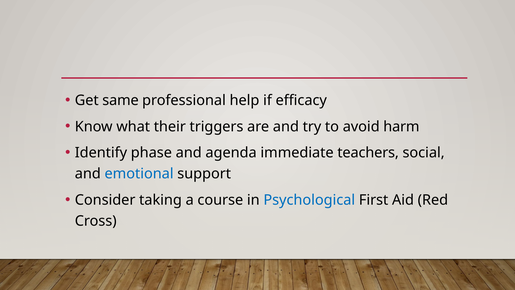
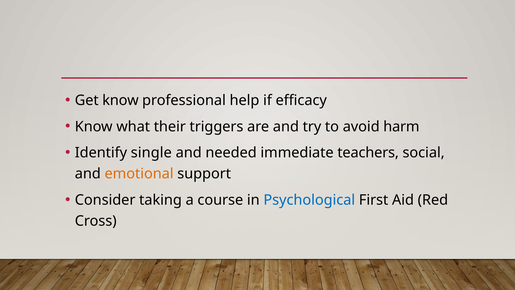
Get same: same -> know (121, 100)
phase: phase -> single (151, 153)
agenda: agenda -> needed (231, 153)
emotional colour: blue -> orange (139, 174)
